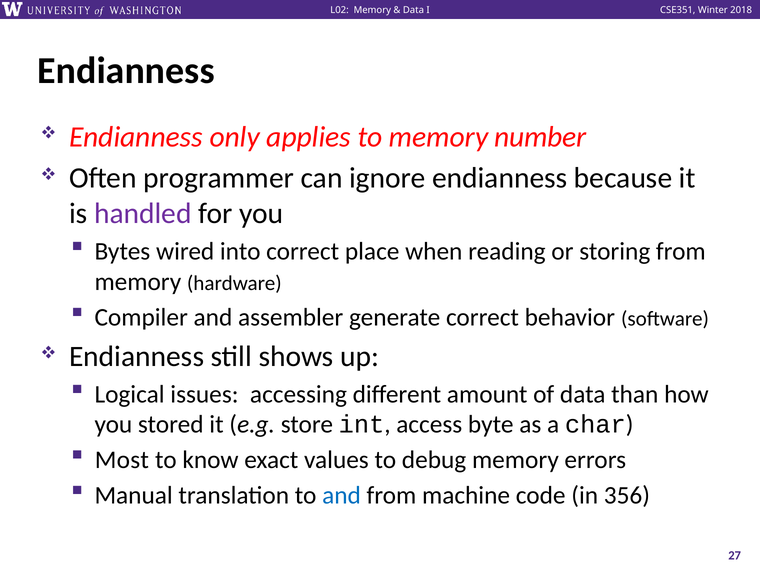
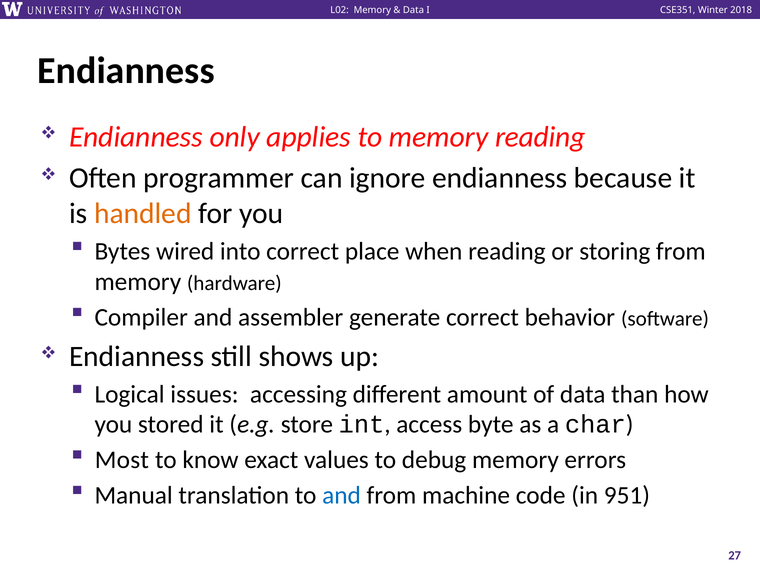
memory number: number -> reading (540, 137)
handled colour: purple -> orange (143, 214)
356: 356 -> 951 (627, 495)
